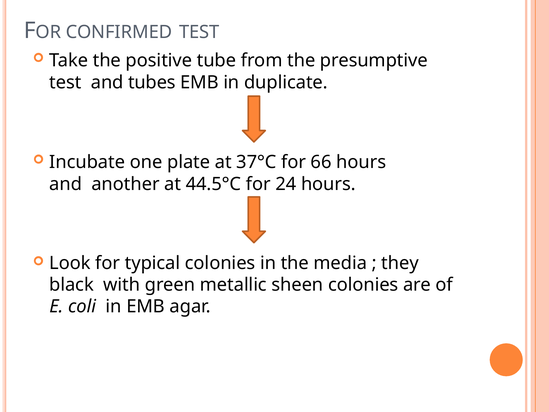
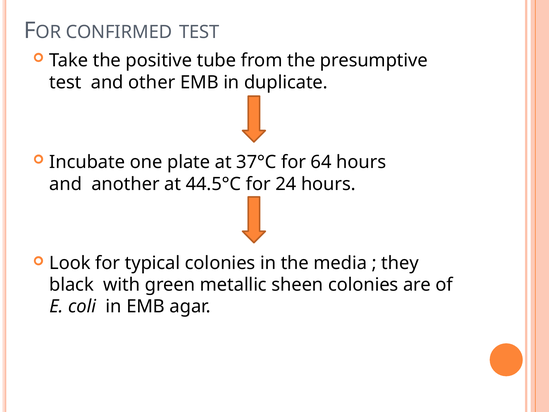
tubes: tubes -> other (152, 82)
66: 66 -> 64 (321, 162)
